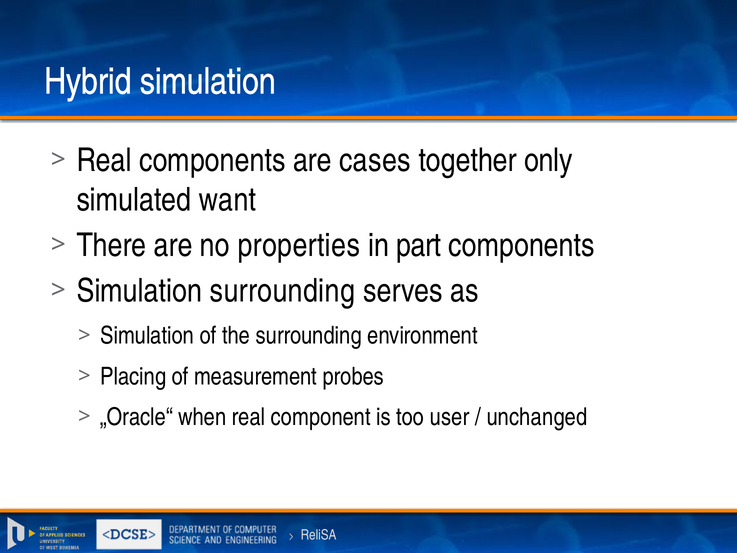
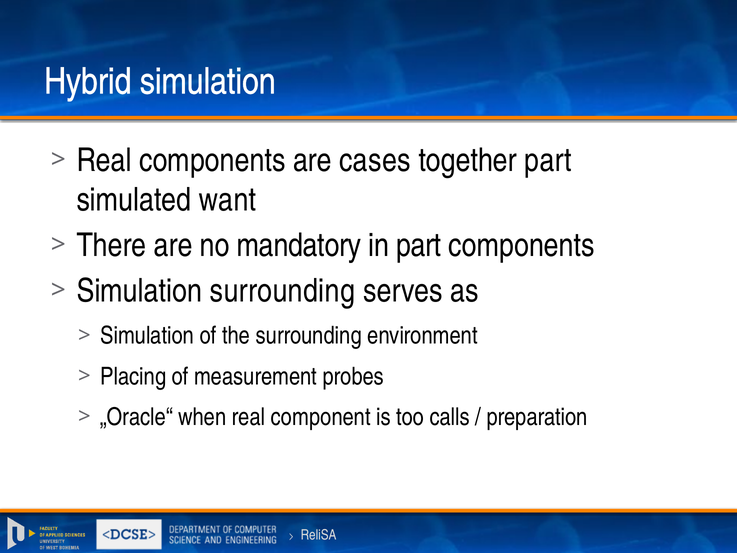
together only: only -> part (548, 161)
properties: properties -> mandatory (299, 245)
user: user -> calls (450, 417)
unchanged: unchanged -> preparation (537, 417)
